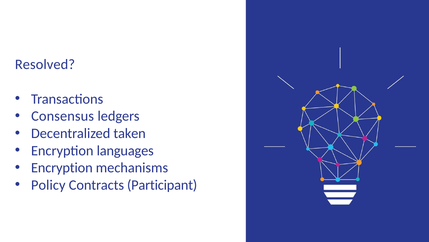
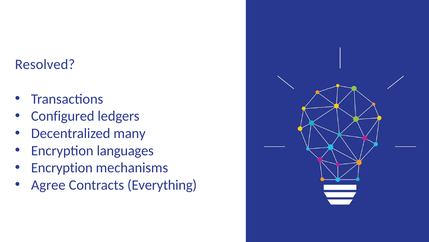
Consensus: Consensus -> Configured (63, 116)
taken: taken -> many (130, 133)
Policy: Policy -> Agree (48, 185)
Participant: Participant -> Everything (162, 185)
